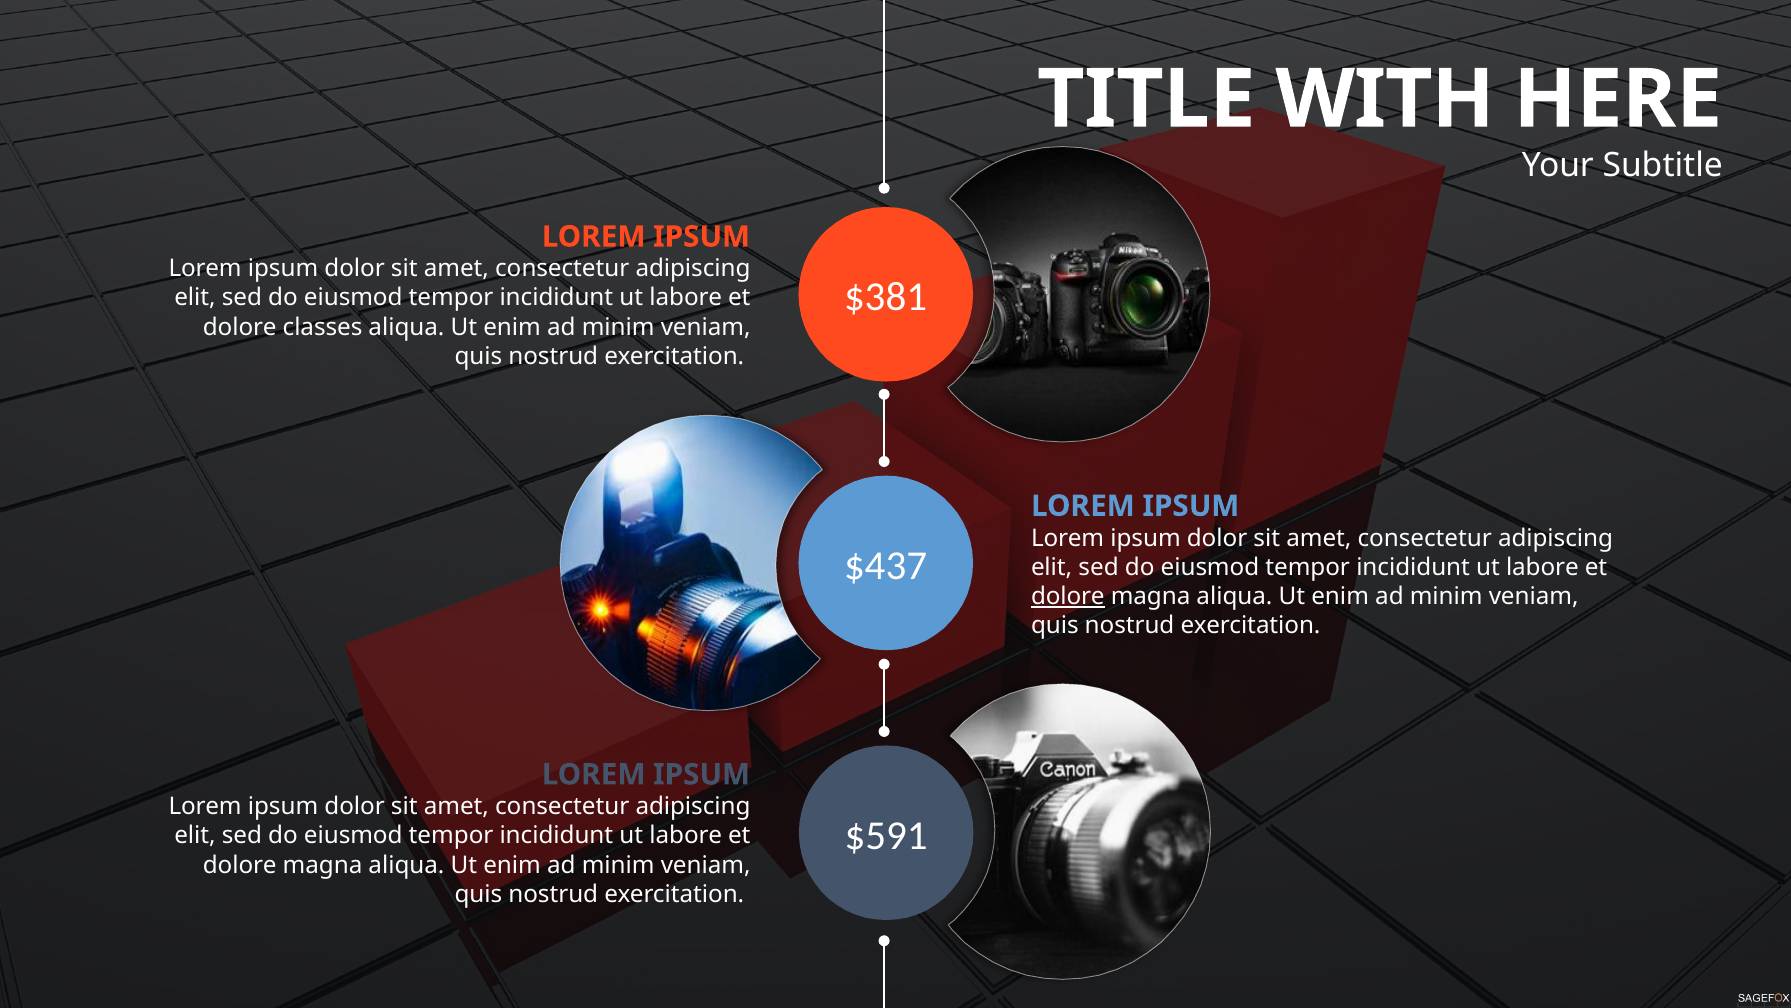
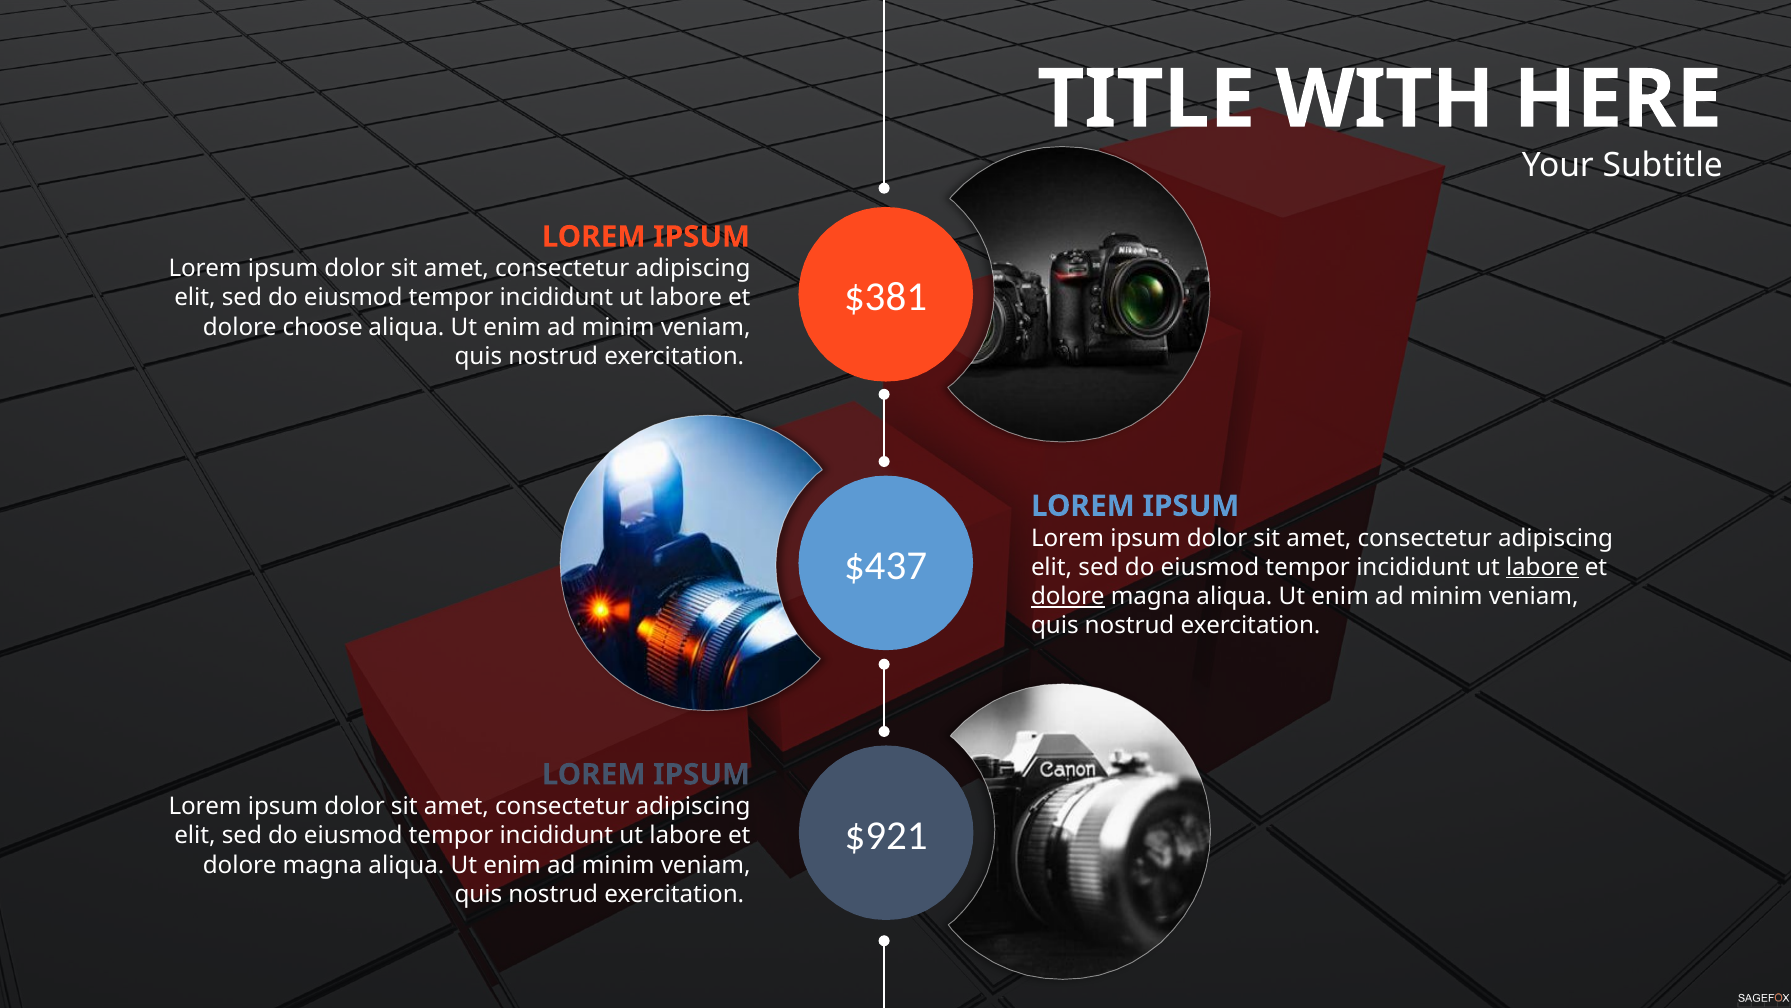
classes: classes -> choose (323, 327)
labore underline: none -> present (1542, 567)
$591: $591 -> $921 (886, 835)
